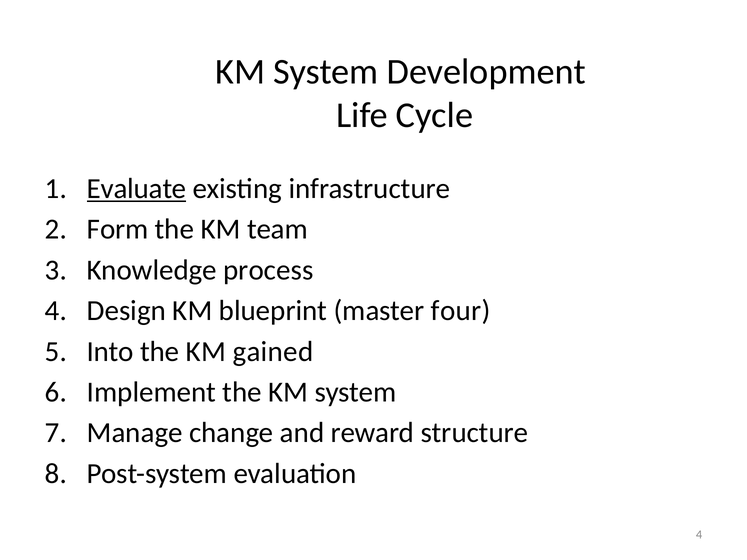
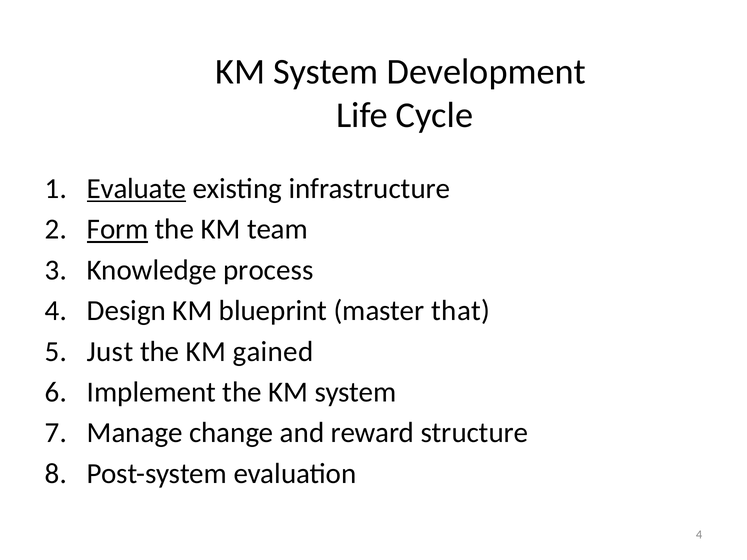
Form underline: none -> present (118, 230)
four: four -> that (461, 311)
Into: Into -> Just (110, 352)
